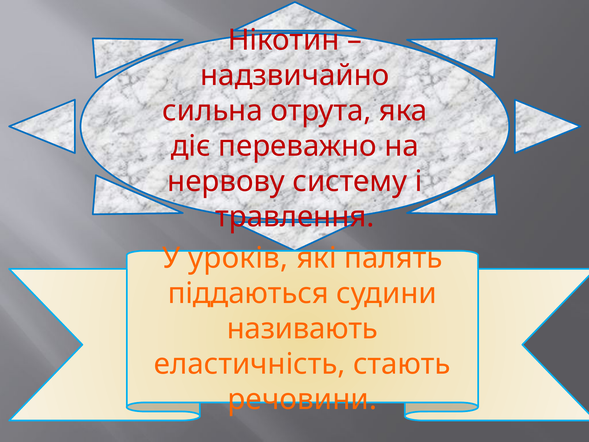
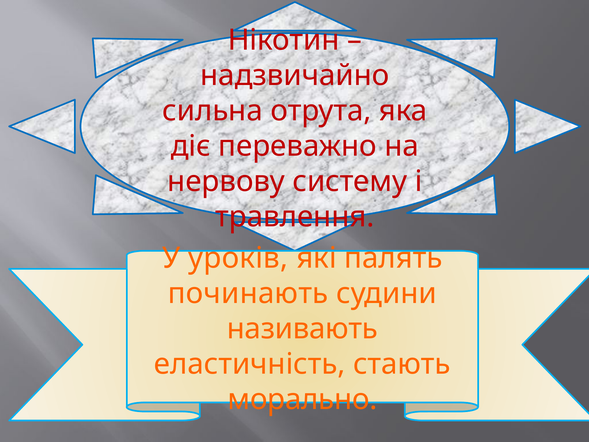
піддаються: піддаються -> починають (248, 293)
речовини: речовини -> морально (302, 399)
